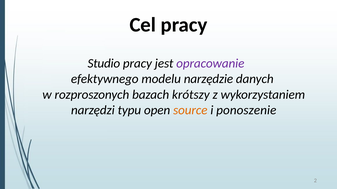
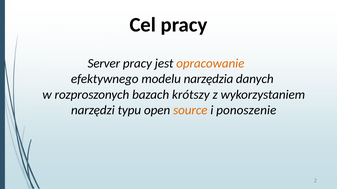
Studio: Studio -> Server (104, 64)
opracowanie colour: purple -> orange (210, 64)
narzędzie: narzędzie -> narzędzia (208, 79)
